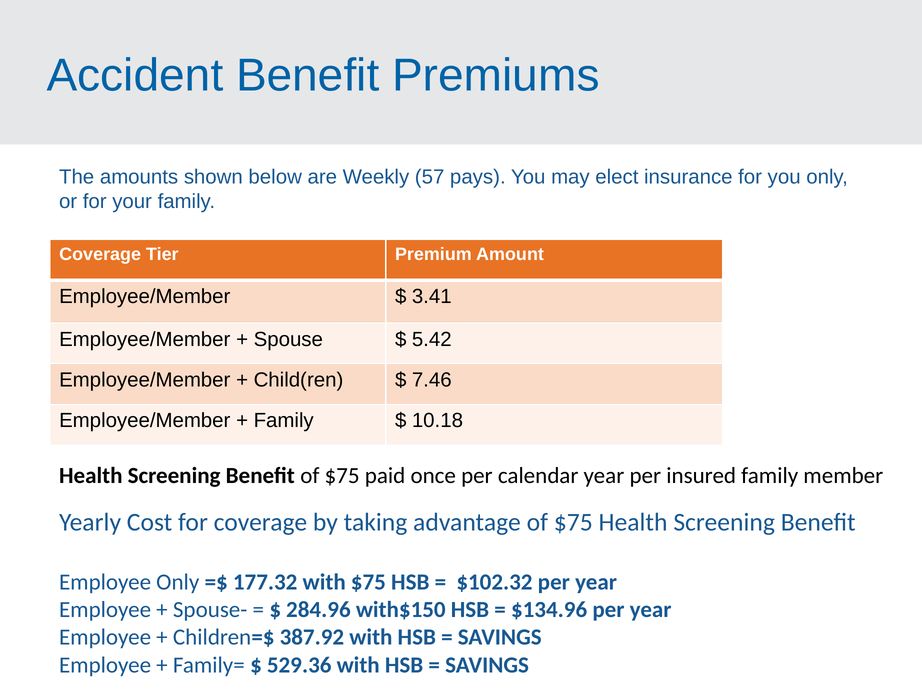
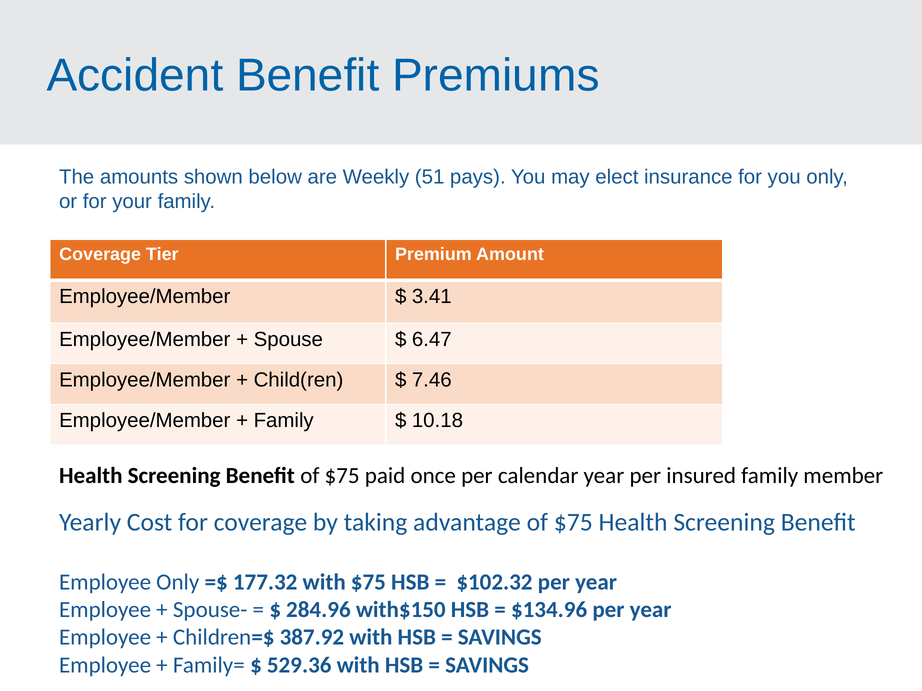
57: 57 -> 51 (430, 177)
5.42: 5.42 -> 6.47 (432, 340)
